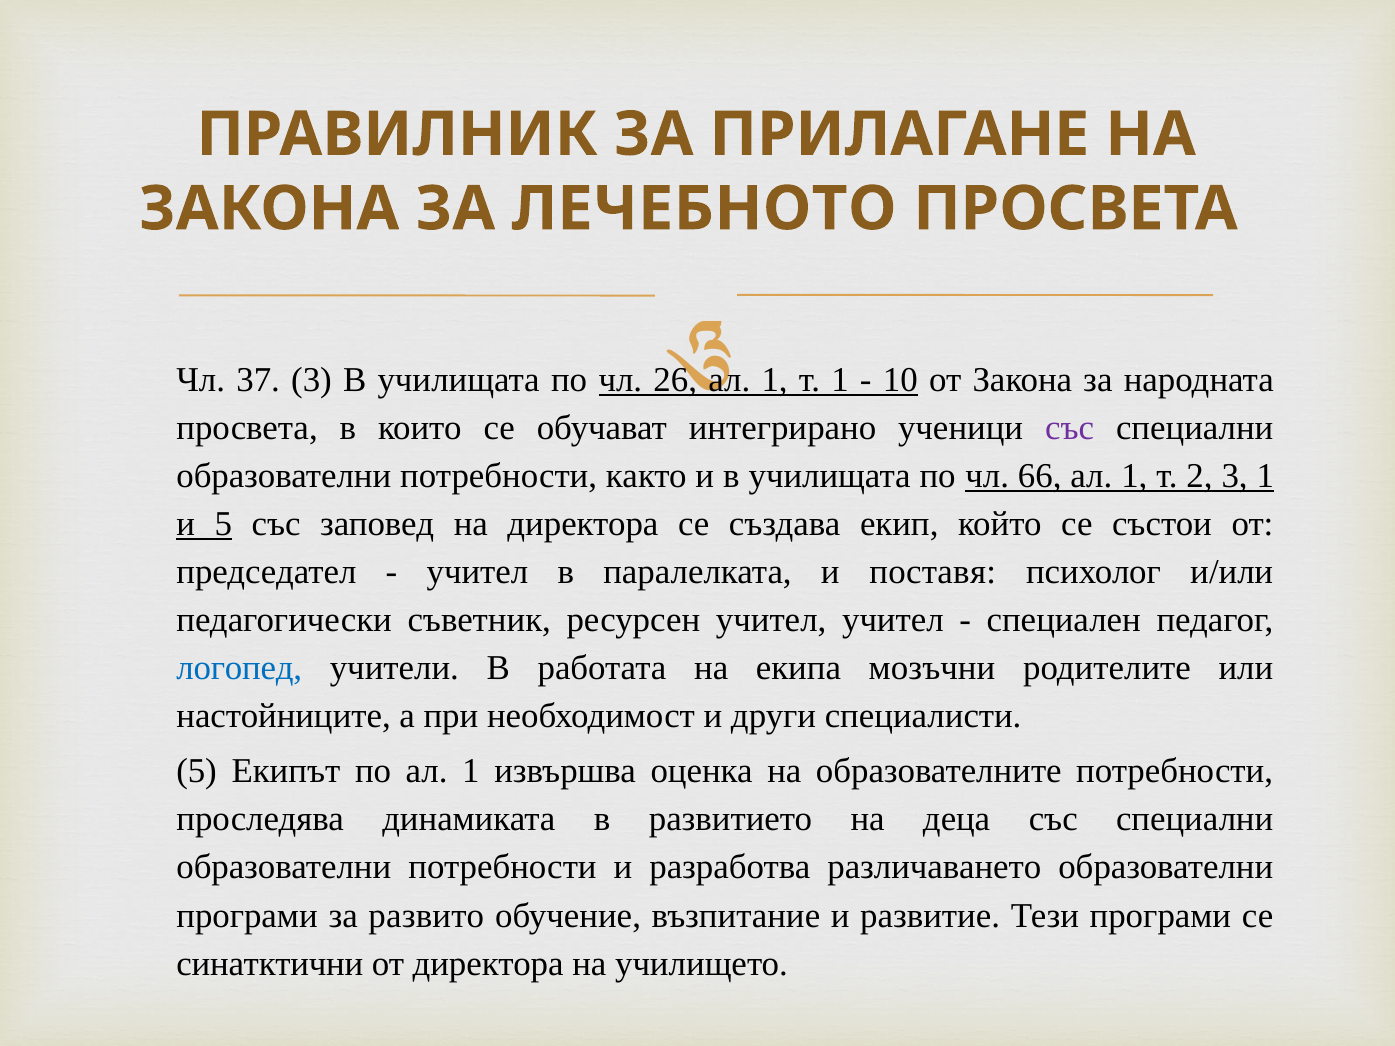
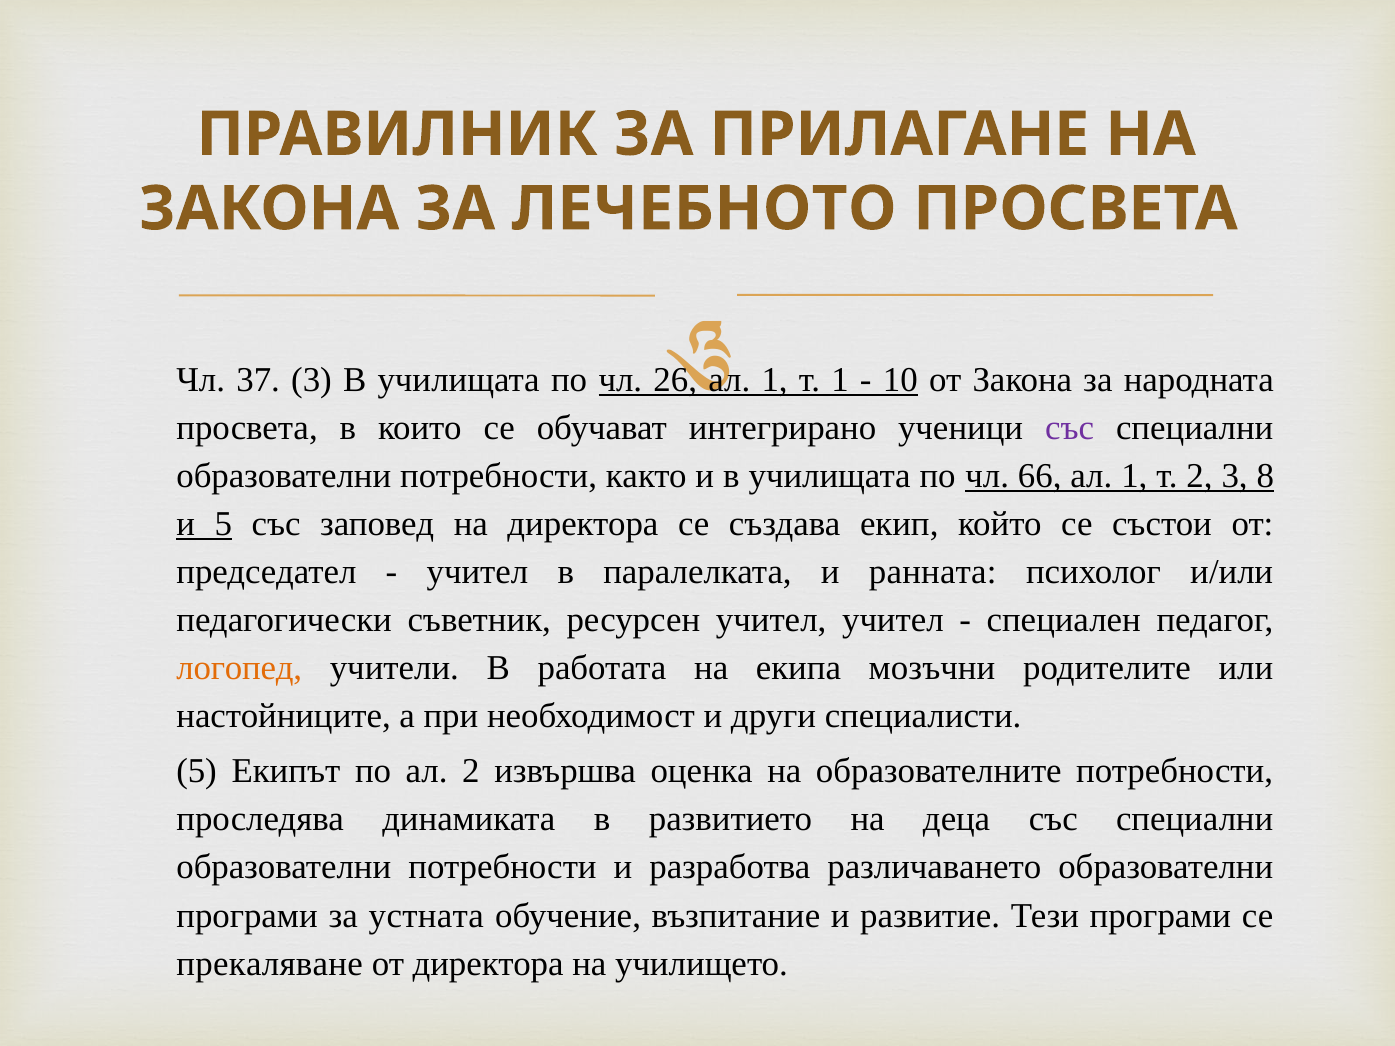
3 1: 1 -> 8 (1265, 476)
поставя: поставя -> ранната (933, 572)
логопед colour: blue -> orange (239, 668)
по ал 1: 1 -> 2 (471, 771)
развито: развито -> устната (426, 916)
синатктични: синатктични -> прекаляване (270, 964)
